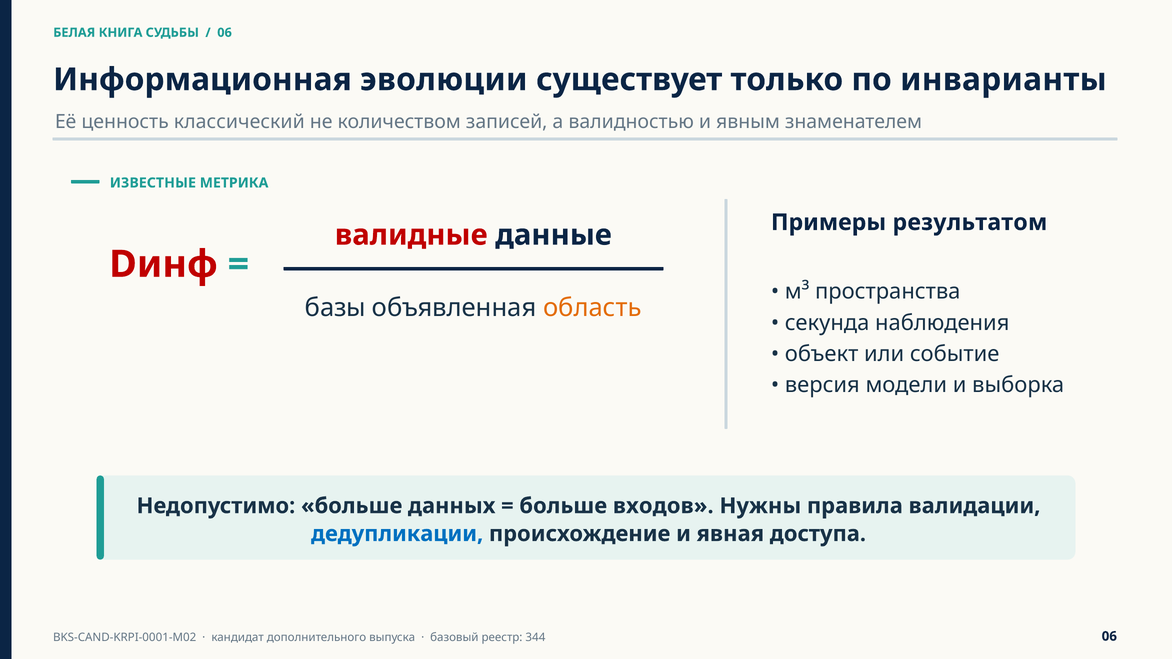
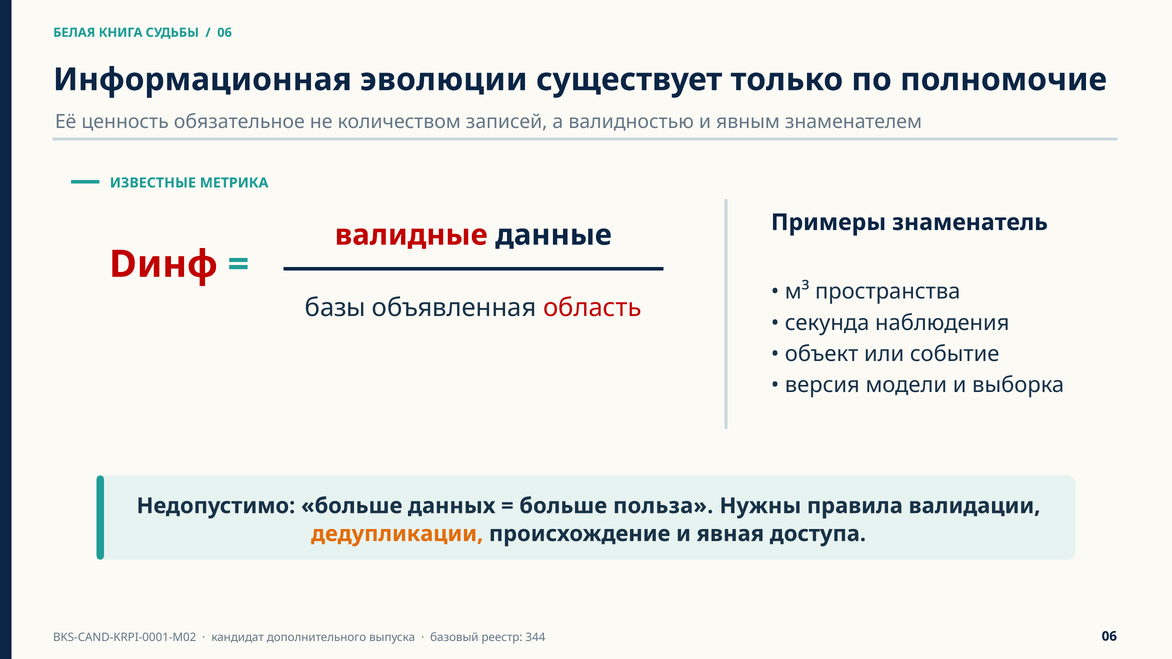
инварианты: инварианты -> полномочие (1004, 80)
классический: классический -> обязательное (239, 122)
результатом: результатом -> знаменатель (970, 222)
область colour: orange -> red (592, 308)
входов: входов -> польза (663, 506)
дедупликации colour: blue -> orange (397, 534)
